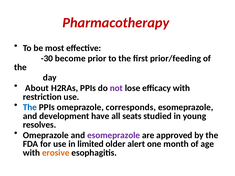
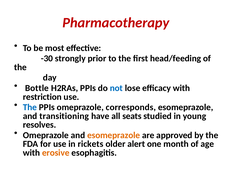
become: become -> strongly (70, 59)
prior/feeding: prior/feeding -> head/feeding (176, 59)
About: About -> Bottle (37, 88)
not colour: purple -> blue (116, 88)
development: development -> transitioning (64, 116)
esomeprazole colour: purple -> orange (114, 135)
limited: limited -> rickets (90, 144)
